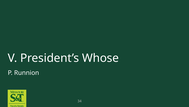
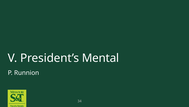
Whose: Whose -> Mental (101, 58)
